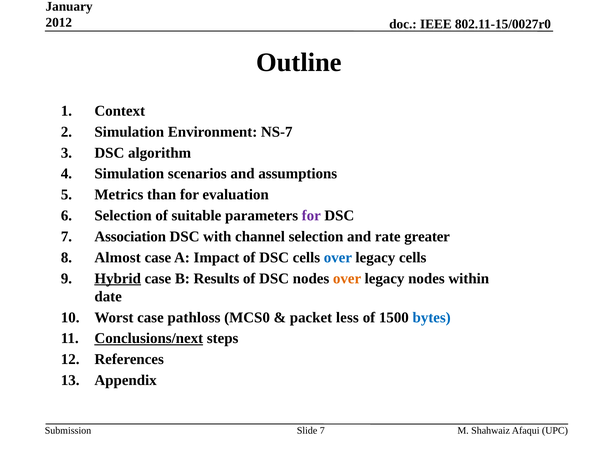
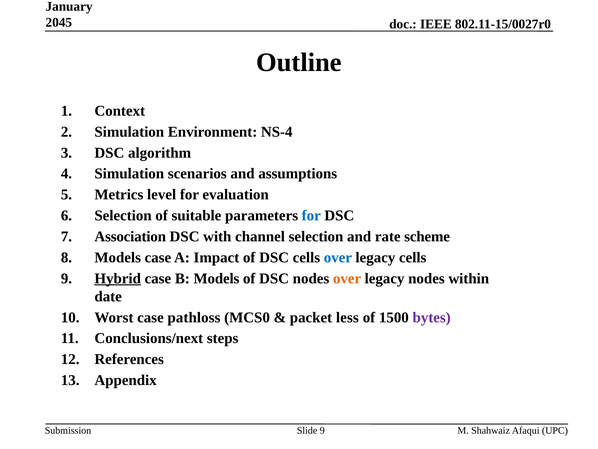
2012: 2012 -> 2045 (59, 23)
NS-7: NS-7 -> NS-4 (277, 132)
than: than -> level (162, 194)
for colour: purple -> blue (311, 215)
greater: greater -> scheme (427, 236)
Almost: Almost -> Models (118, 257)
B Results: Results -> Models (216, 278)
bytes colour: blue -> purple (432, 317)
Conclusions/next underline: present -> none (149, 338)
Slide 7: 7 -> 9 (322, 430)
